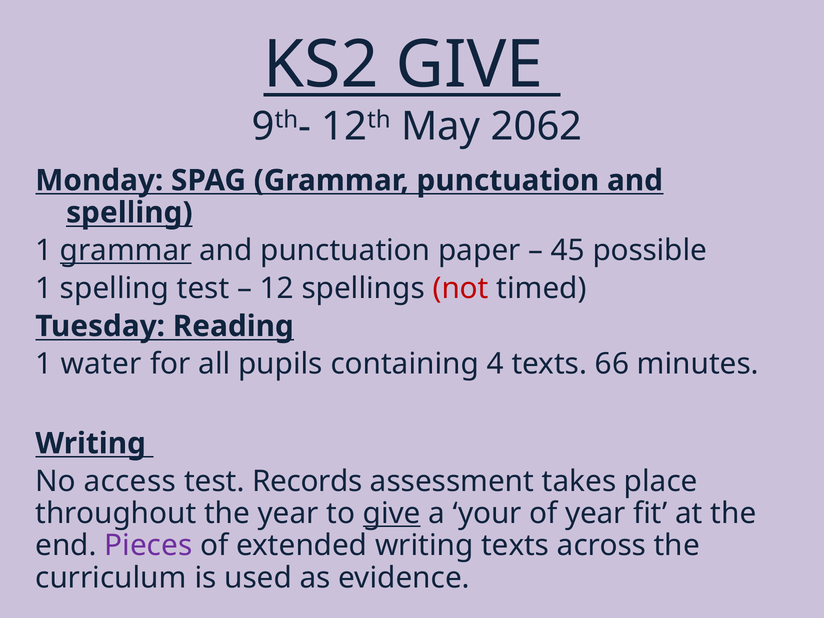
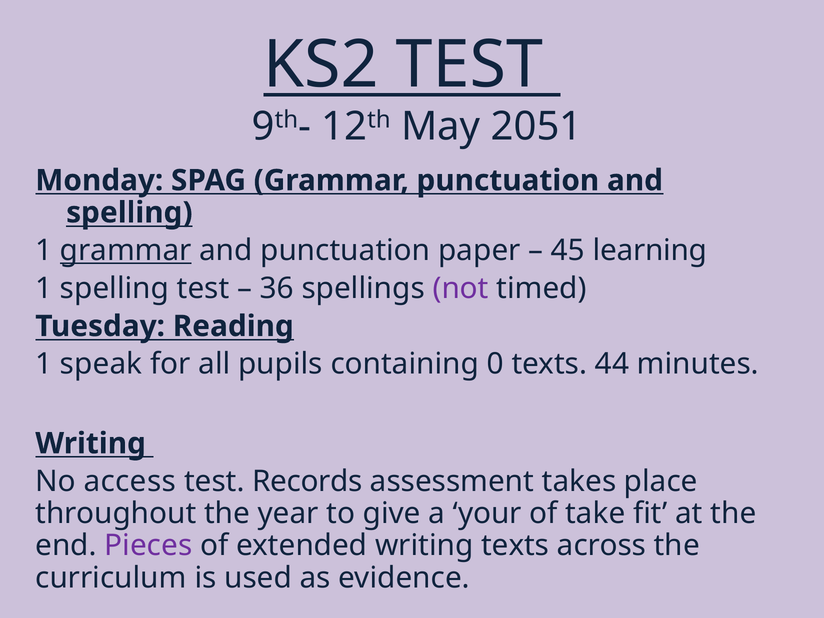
KS2 GIVE: GIVE -> TEST (470, 65)
2062: 2062 -> 2051 (537, 127)
possible: possible -> learning (650, 250)
12: 12 -> 36 (277, 288)
not colour: red -> purple (461, 288)
water: water -> speak (101, 364)
4: 4 -> 0 (495, 364)
66: 66 -> 44 (612, 364)
give underline: present -> none (392, 513)
of year: year -> take (595, 513)
